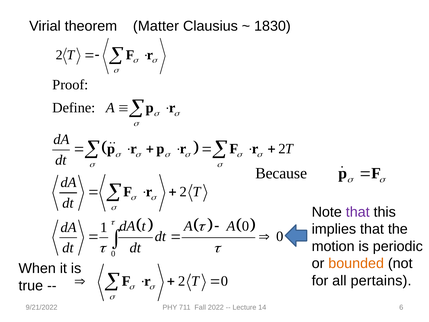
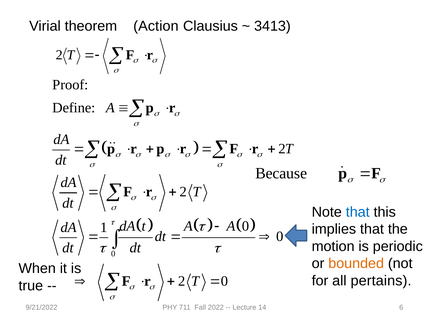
Matter: Matter -> Action (156, 26)
1830: 1830 -> 3413 (272, 26)
that colour: purple -> blue (358, 212)
